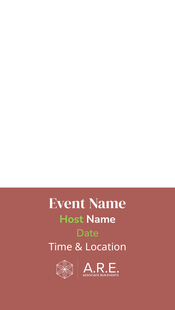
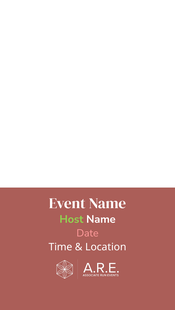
Date colour: light green -> pink (87, 234)
